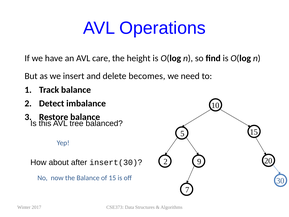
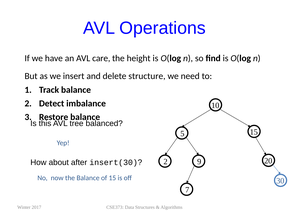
becomes: becomes -> structure (147, 76)
